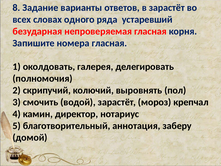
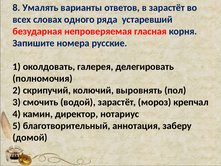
Задание: Задание -> Умалять (40, 8)
номера гласная: гласная -> русские (109, 43)
